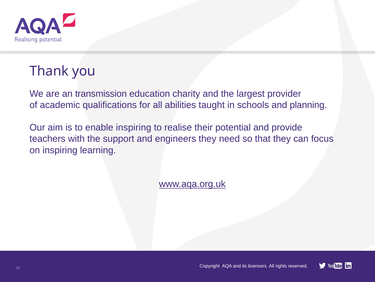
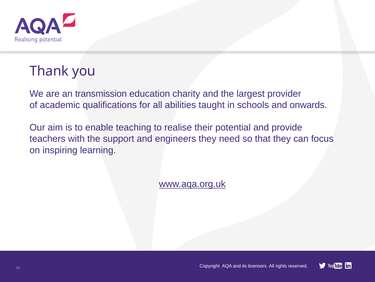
planning: planning -> onwards (308, 105)
enable inspiring: inspiring -> teaching (134, 127)
